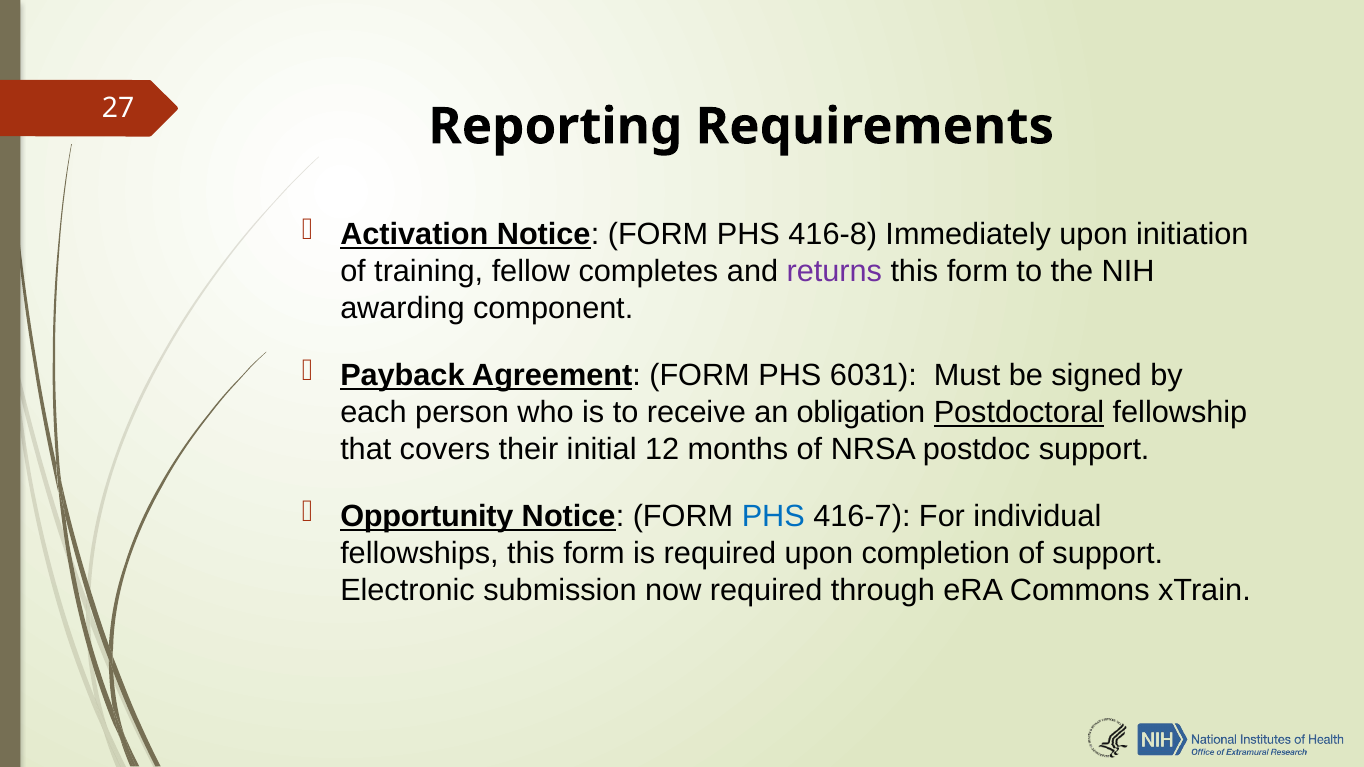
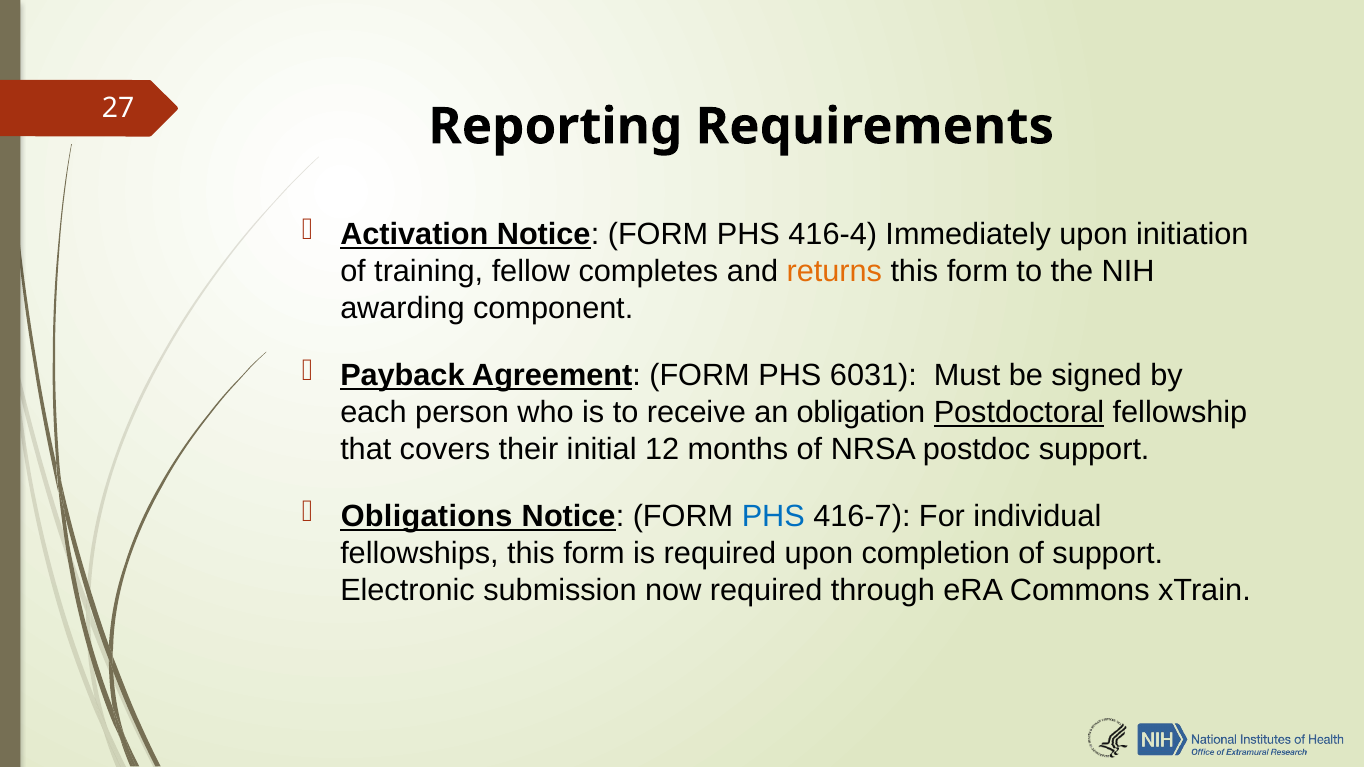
416-8: 416-8 -> 416-4 (833, 234)
returns colour: purple -> orange (834, 271)
Opportunity: Opportunity -> Obligations (427, 517)
